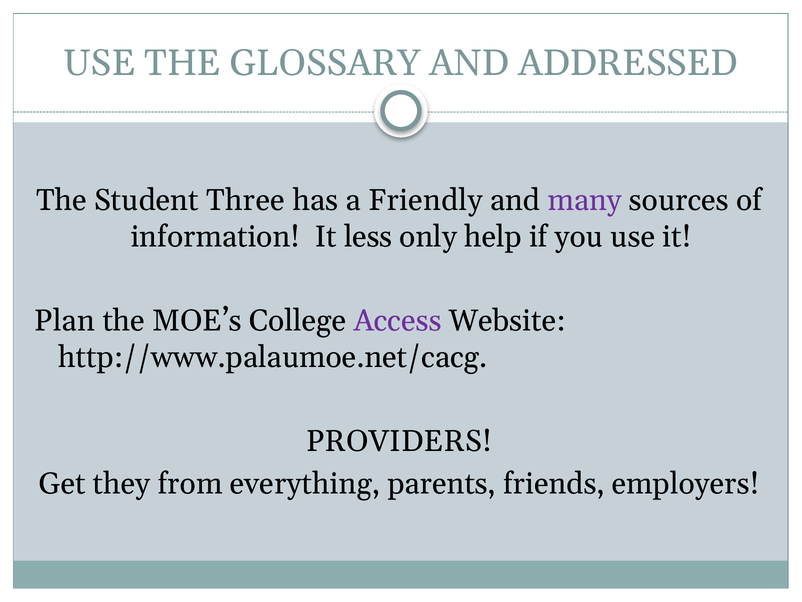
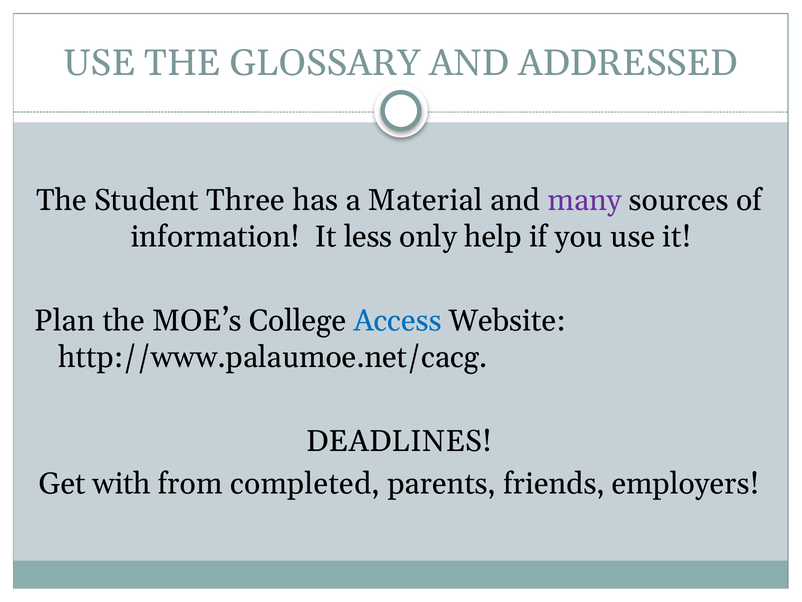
Friendly: Friendly -> Material (425, 200)
Access colour: purple -> blue (398, 321)
PROVIDERS: PROVIDERS -> DEADLINES (399, 441)
they: they -> with (122, 483)
everything: everything -> completed (305, 483)
